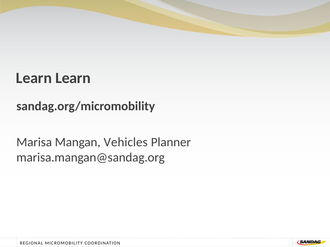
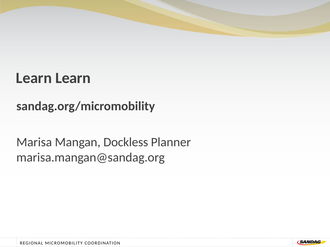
Vehicles: Vehicles -> Dockless (126, 142)
